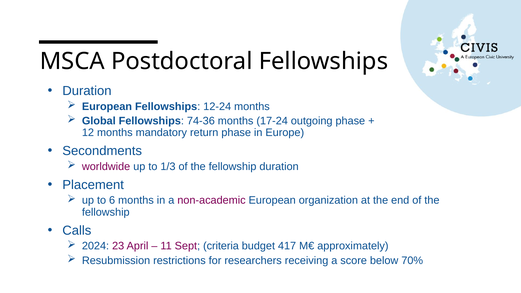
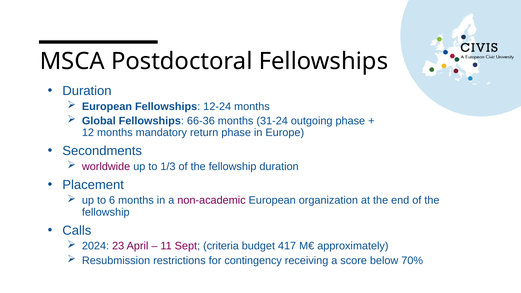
74-36: 74-36 -> 66-36 (201, 121)
17-24: 17-24 -> 31-24 (272, 121)
researchers: researchers -> contingency (253, 261)
